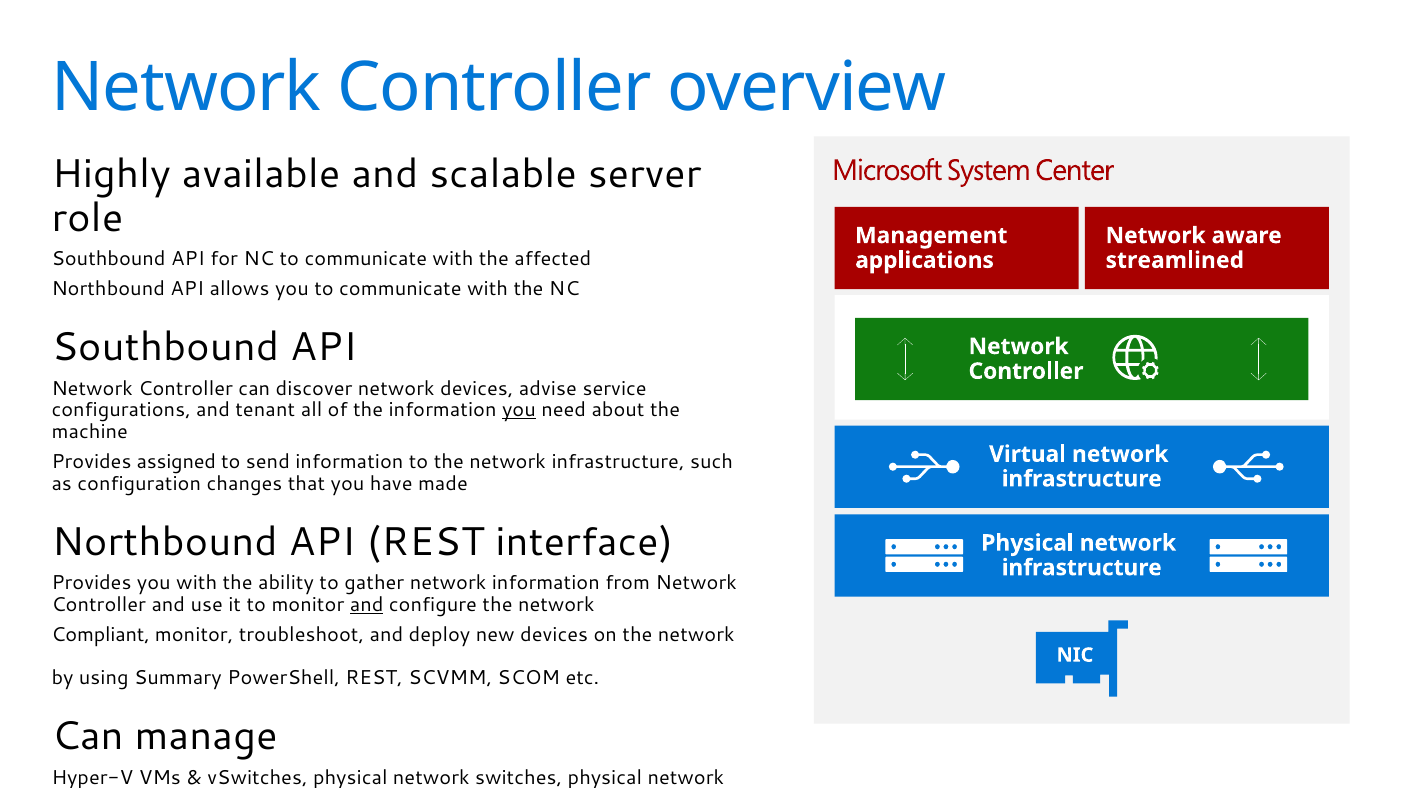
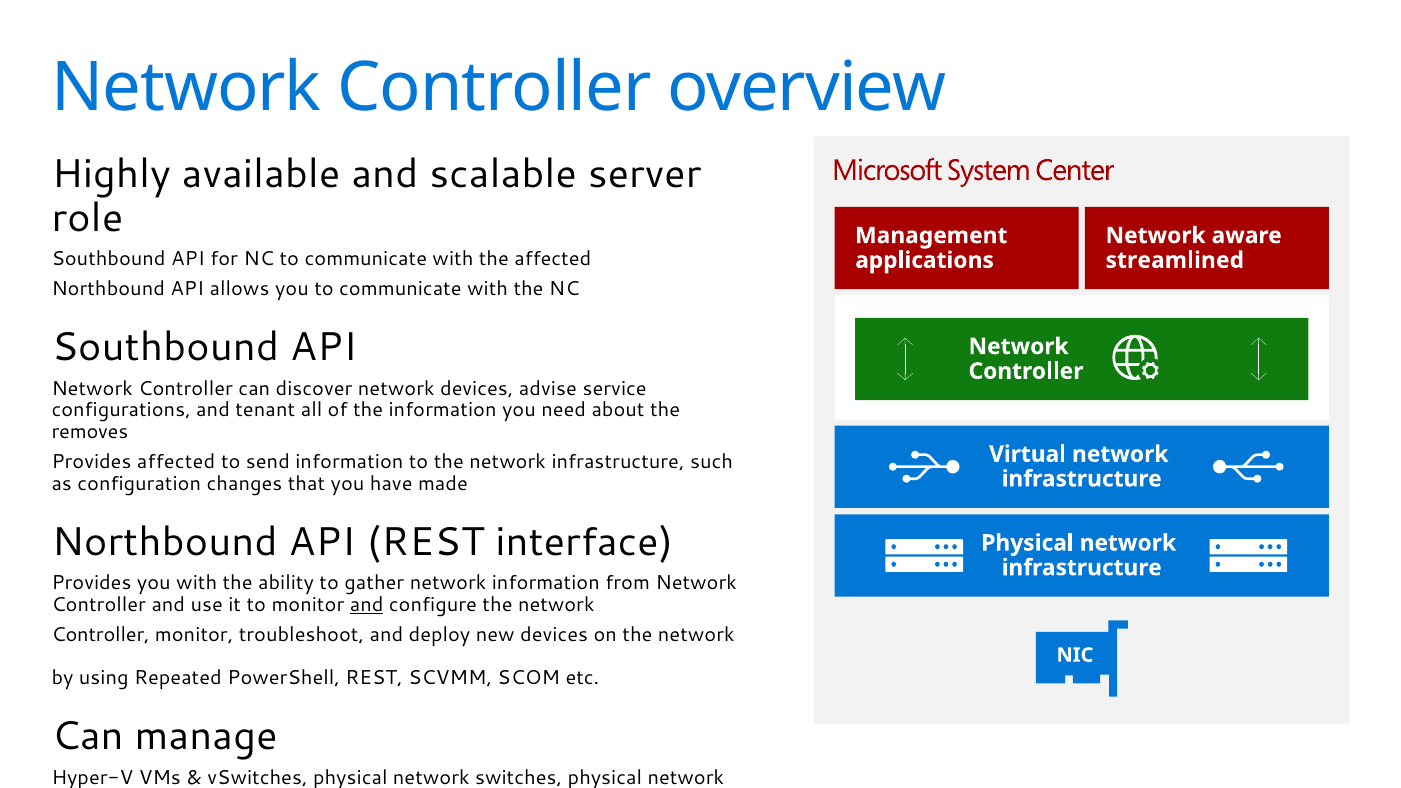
you underline: present -> none (519, 410)
machine: machine -> removes (90, 432)
Provides assigned: assigned -> affected (176, 462)
Compliant: Compliant -> Controller (101, 635)
Summary: Summary -> Repeated (178, 678)
